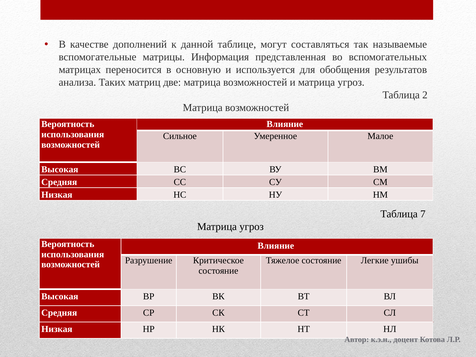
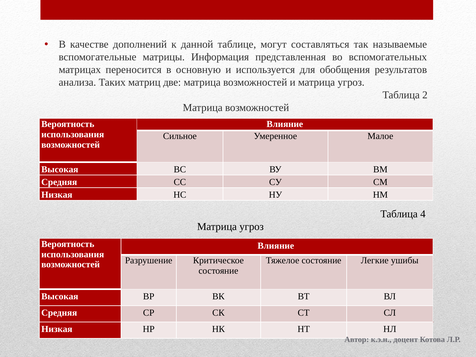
7: 7 -> 4 (423, 214)
